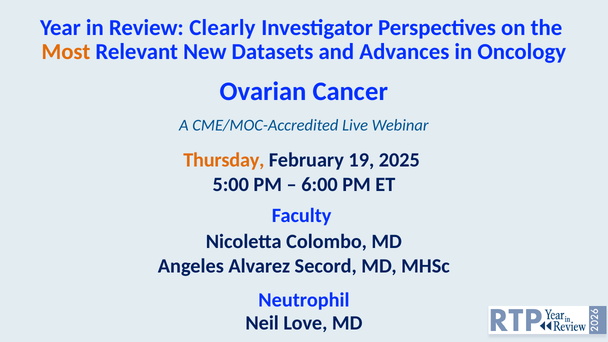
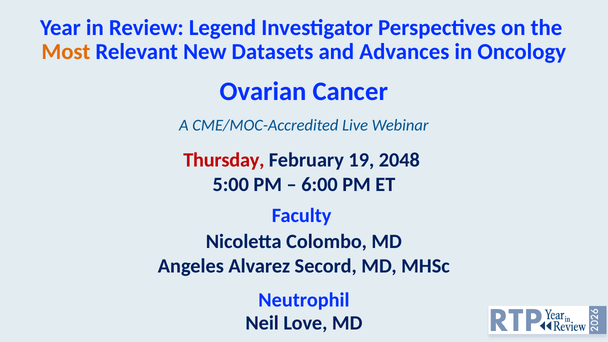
Clearly: Clearly -> Legend (223, 28)
Thursday colour: orange -> red (224, 160)
2025: 2025 -> 2048 (399, 160)
